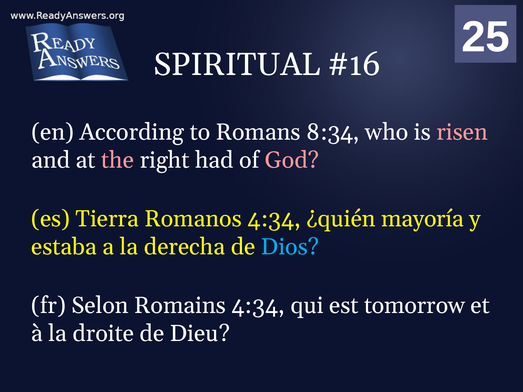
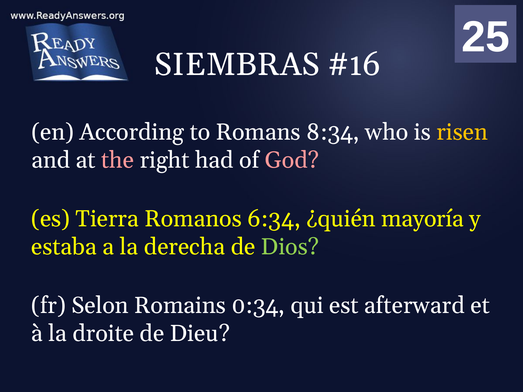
SPIRITUAL: SPIRITUAL -> SIEMBRAS (237, 65)
risen colour: pink -> yellow (462, 132)
Romanos 4:34: 4:34 -> 6:34 (274, 219)
Dios colour: light blue -> light green (290, 247)
Romains 4:34: 4:34 -> 0:34 (258, 306)
tomorrow: tomorrow -> afterward (414, 306)
